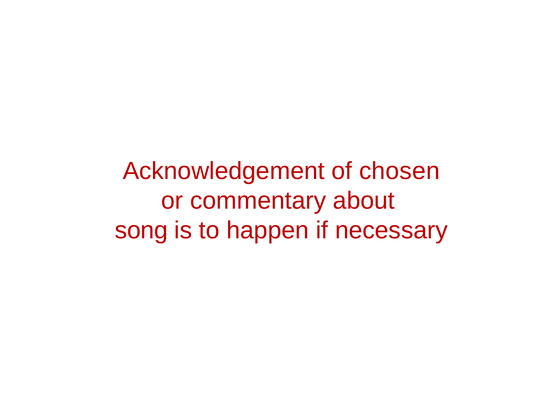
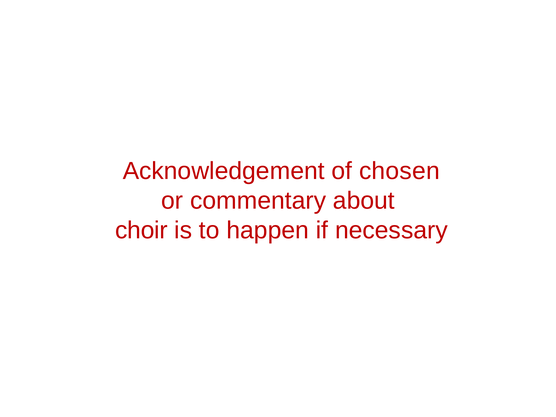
song: song -> choir (141, 230)
